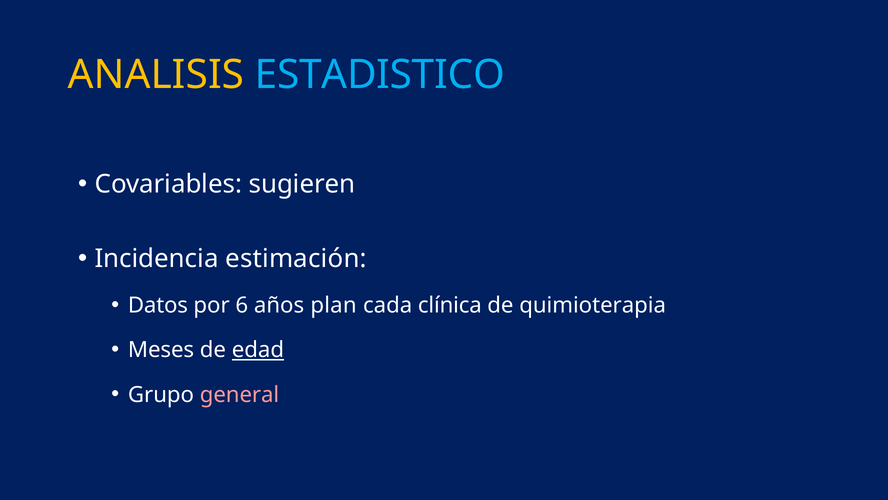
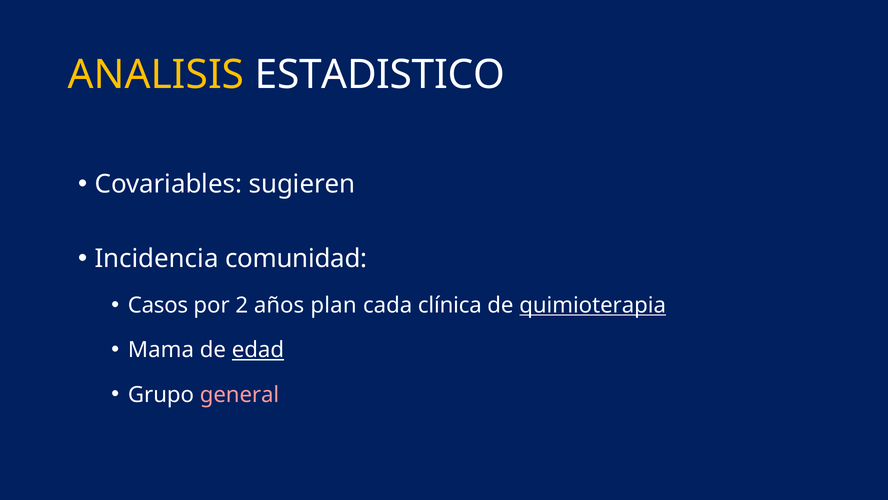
ESTADISTICO colour: light blue -> white (380, 75)
estimación: estimación -> comunidad (296, 258)
Datos: Datos -> Casos (158, 305)
6: 6 -> 2 (242, 305)
quimioterapia underline: none -> present (593, 305)
Meses: Meses -> Mama (161, 350)
